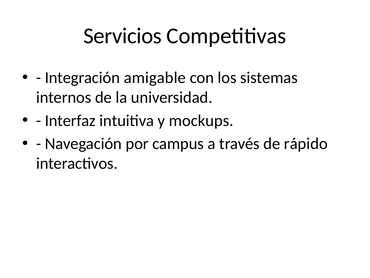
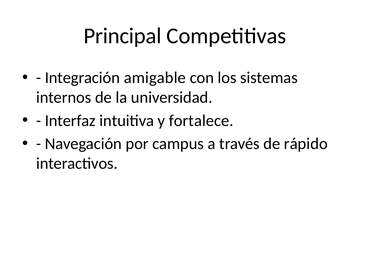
Servicios: Servicios -> Principal (123, 36)
mockups: mockups -> fortalece (201, 120)
